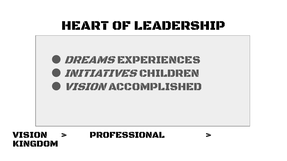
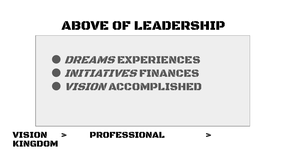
HEART: HEART -> ABOVE (85, 26)
CHILDREN: CHILDREN -> FINANCES (169, 73)
